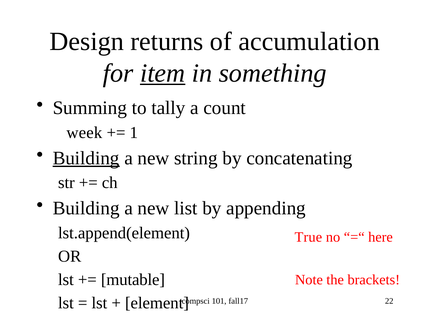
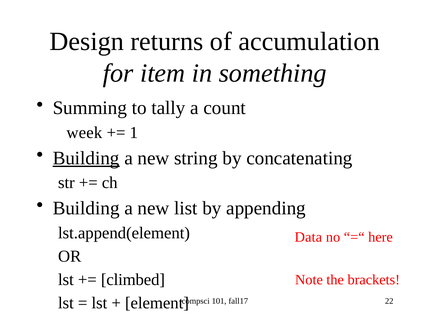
item underline: present -> none (163, 73)
True: True -> Data (308, 237)
mutable: mutable -> climbed (133, 280)
